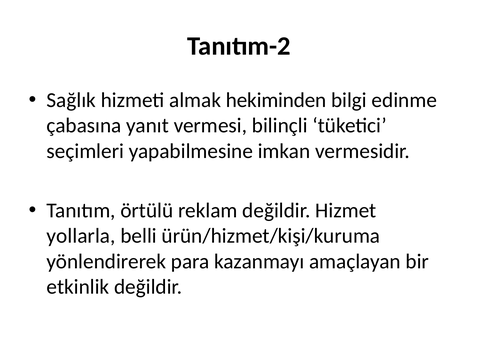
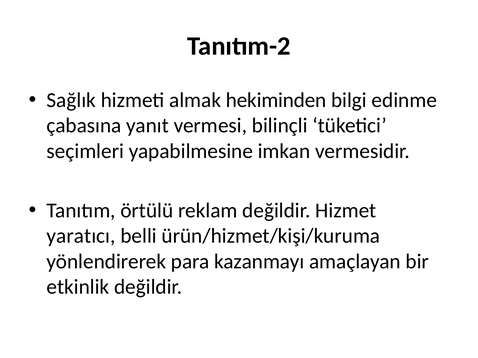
yollarla: yollarla -> yaratıcı (81, 236)
